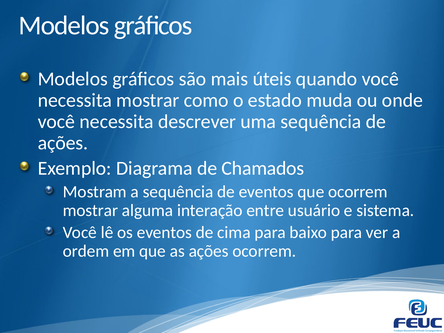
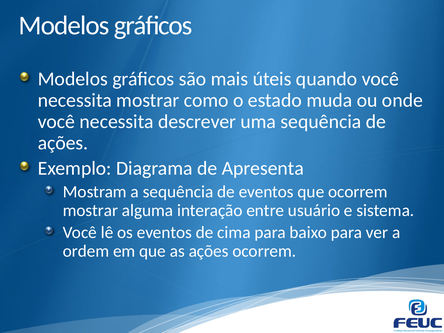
Chamados: Chamados -> Apresenta (263, 168)
